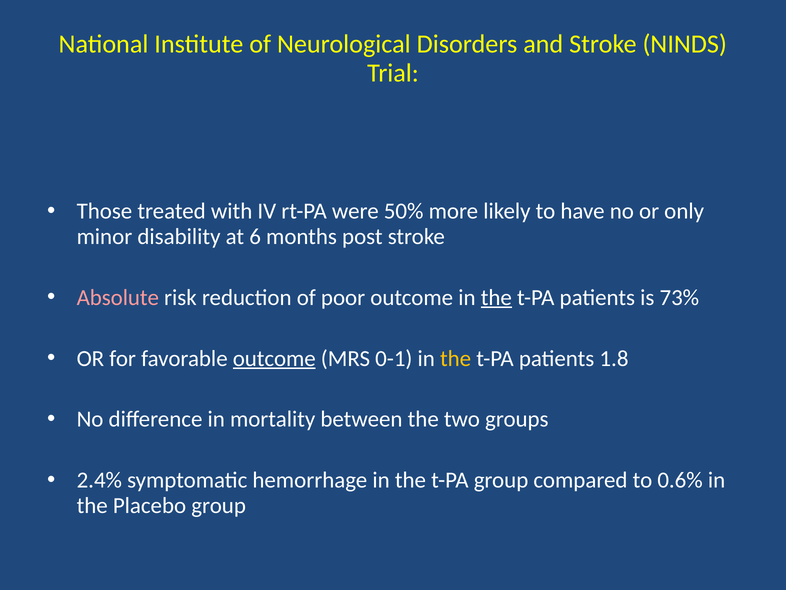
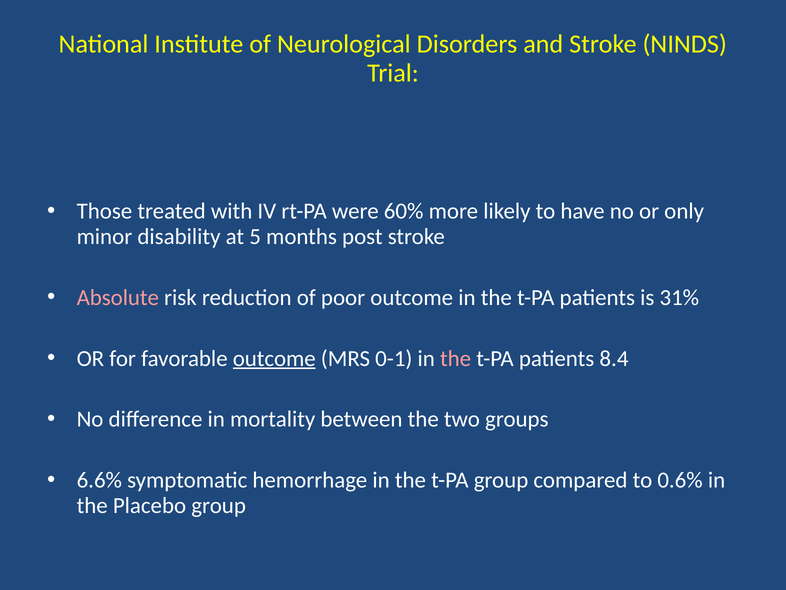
50%: 50% -> 60% (404, 211)
6: 6 -> 5 (255, 236)
the underline: present -> none (496, 297)
73%: 73% -> 31% (679, 297)
the colour: yellow -> pink (456, 358)
1.8: 1.8 -> 8.4 (614, 358)
2.4%: 2.4% -> 6.6% (99, 480)
